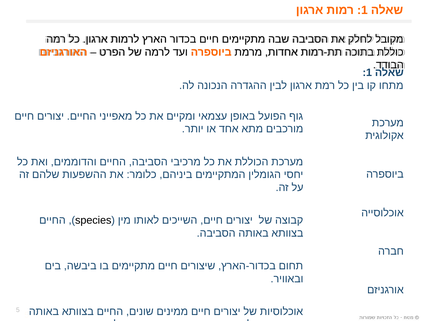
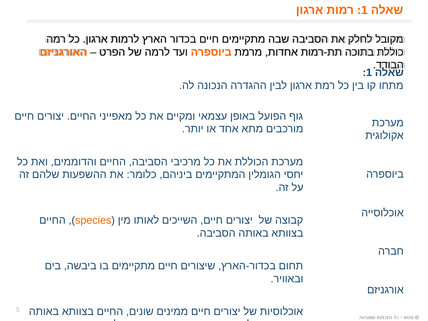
species colour: black -> orange (93, 220)
